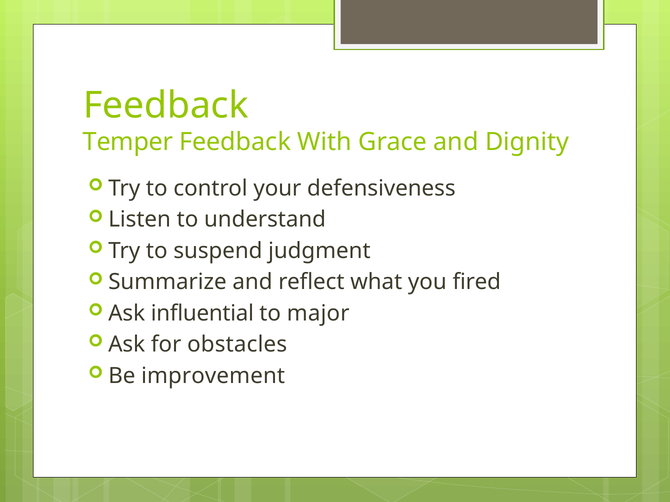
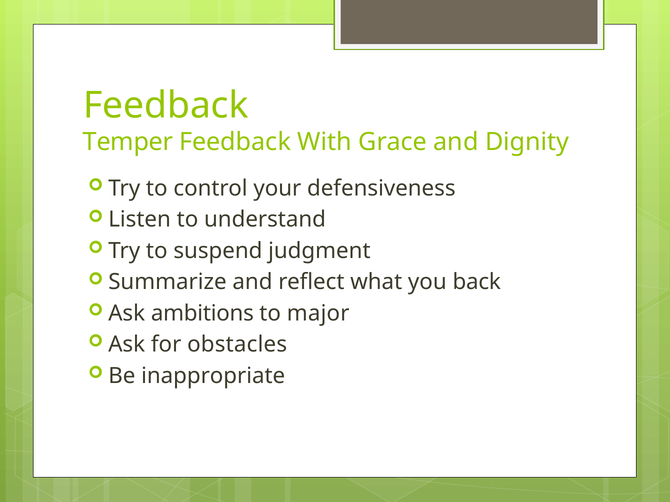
fired: fired -> back (477, 282)
influential: influential -> ambitions (202, 314)
improvement: improvement -> inappropriate (213, 376)
